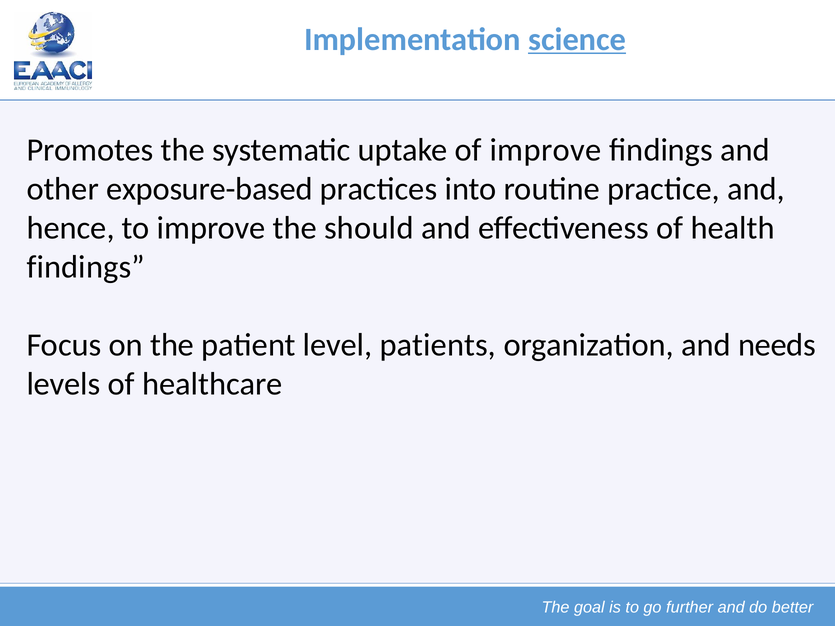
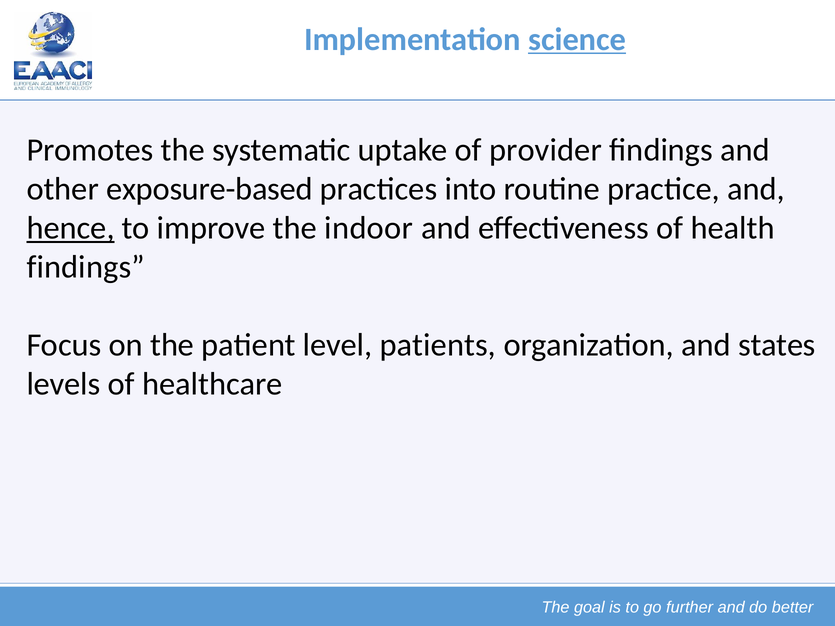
of improve: improve -> provider (546, 150)
hence underline: none -> present (71, 228)
should: should -> indoor (369, 228)
needs: needs -> states (777, 345)
